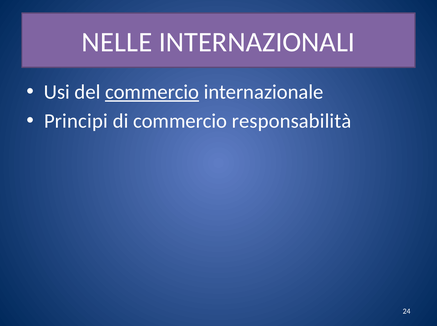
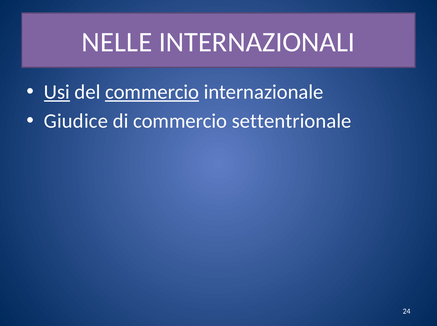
Usi underline: none -> present (57, 92)
Principi: Principi -> Giudice (76, 121)
responsabilità: responsabilità -> settentrionale (292, 121)
